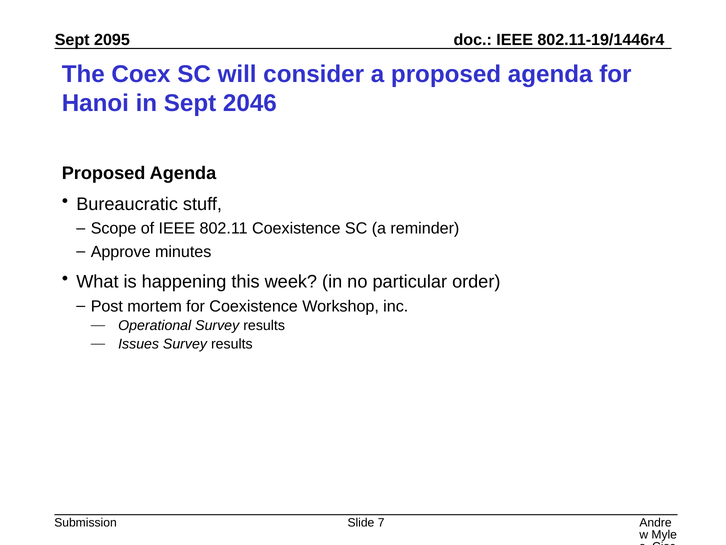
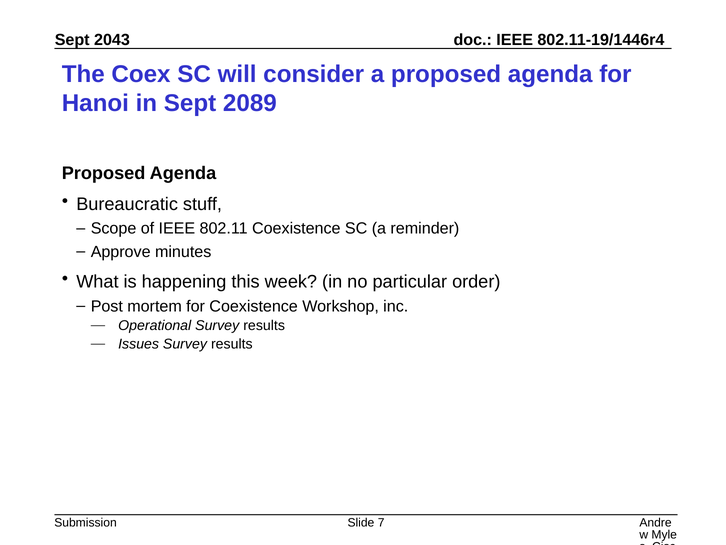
2095: 2095 -> 2043 (112, 40)
2046: 2046 -> 2089 (250, 103)
